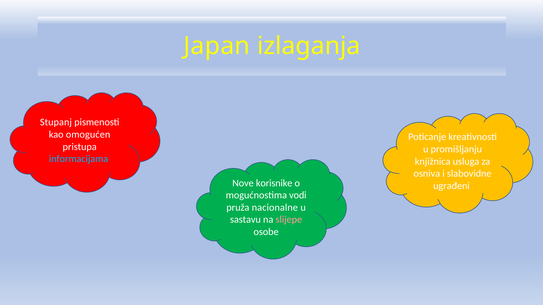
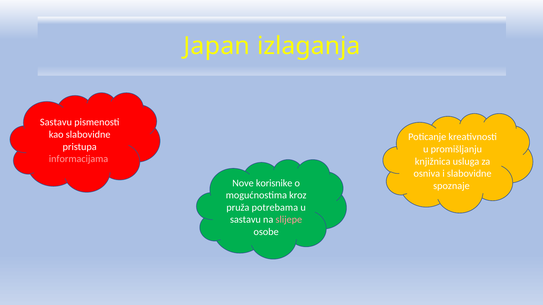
Stupanj: Stupanj -> Sastavu (56, 122)
kao omogućen: omogućen -> slabovidne (88, 135)
informacijama colour: light blue -> pink (79, 159)
ugrađeni: ugrađeni -> spoznaje (451, 186)
vodi: vodi -> kroz (298, 195)
nacionalne: nacionalne -> potrebama (275, 208)
